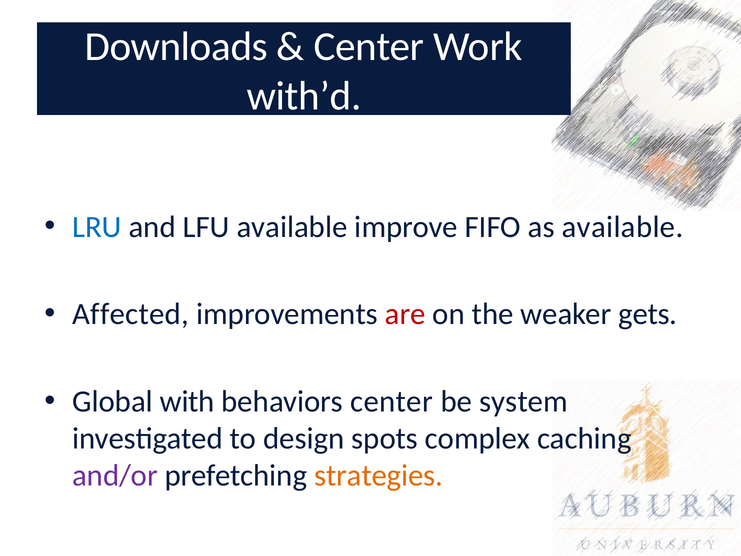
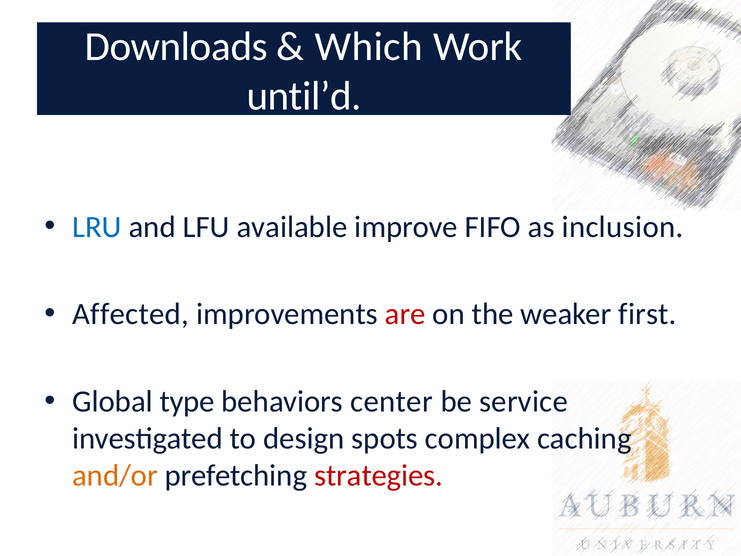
Center: Center -> Which (369, 47)
with’d: with’d -> until’d (304, 96)
as available: available -> inclusion (623, 227)
gets: gets -> first (648, 314)
with: with -> type (187, 401)
system: system -> service (524, 401)
and/or colour: purple -> orange (115, 476)
strategies colour: orange -> red (379, 476)
